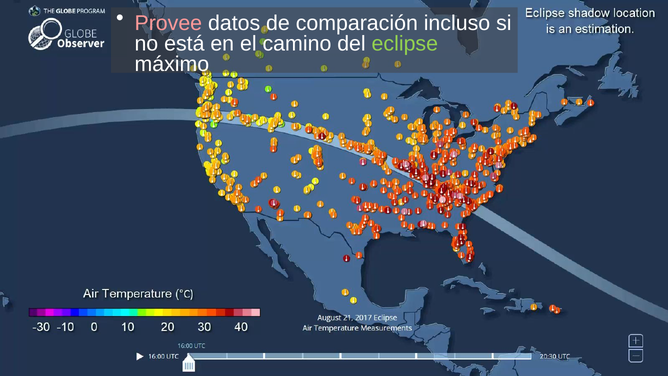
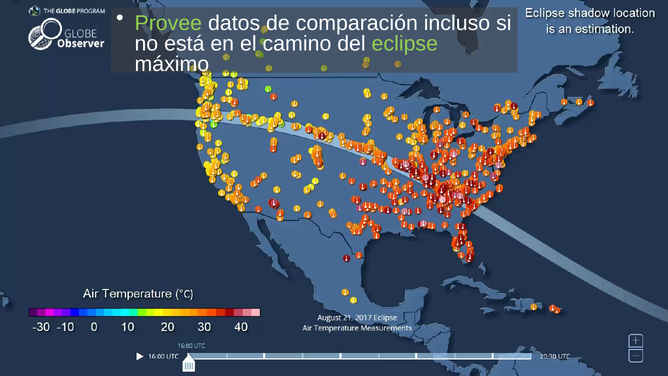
Provee colour: pink -> light green (168, 23)
